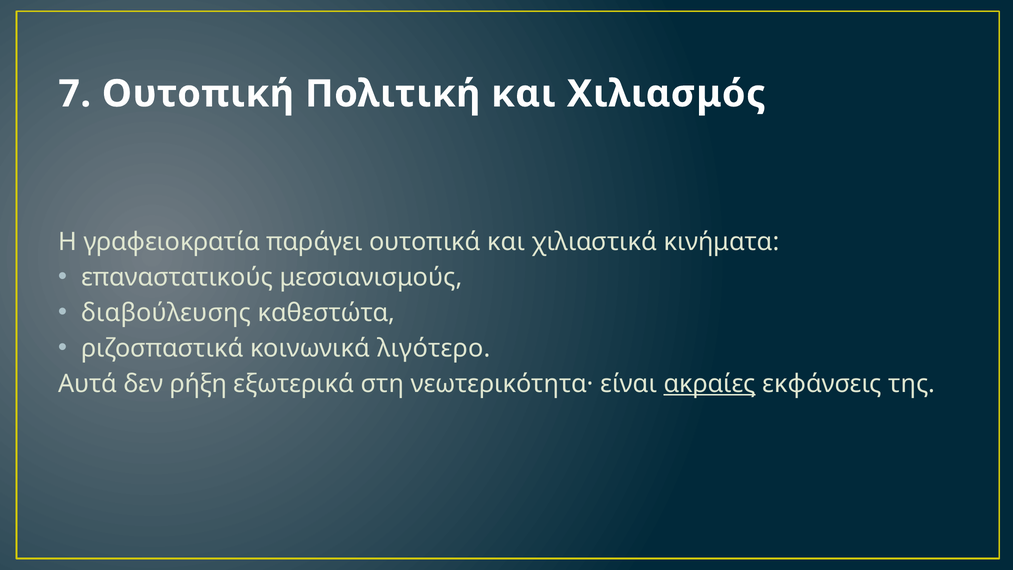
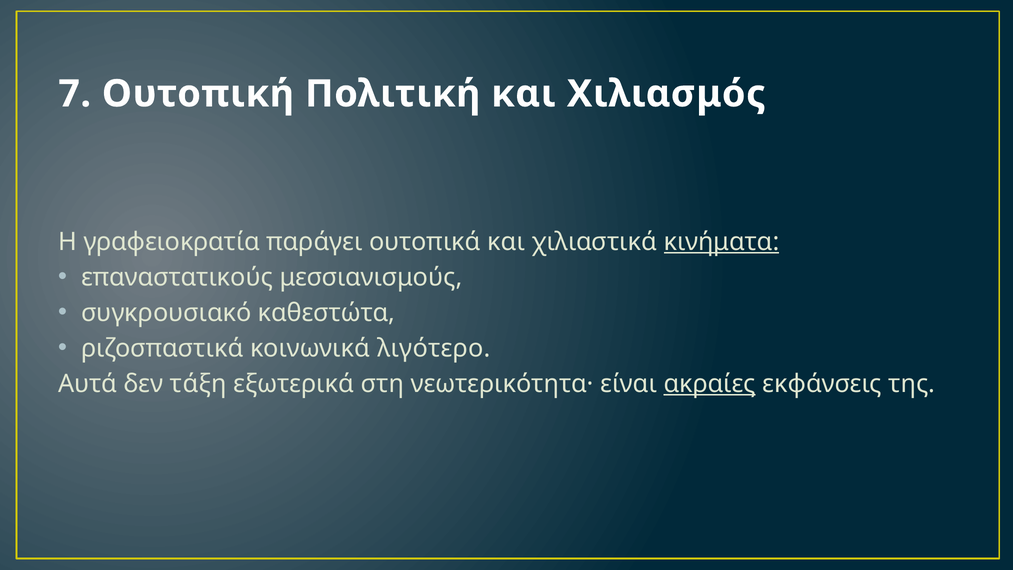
κινήματα underline: none -> present (722, 242)
διαβούλευσης: διαβούλευσης -> συγκρουσιακό (166, 313)
ρήξη: ρήξη -> τάξη (198, 384)
